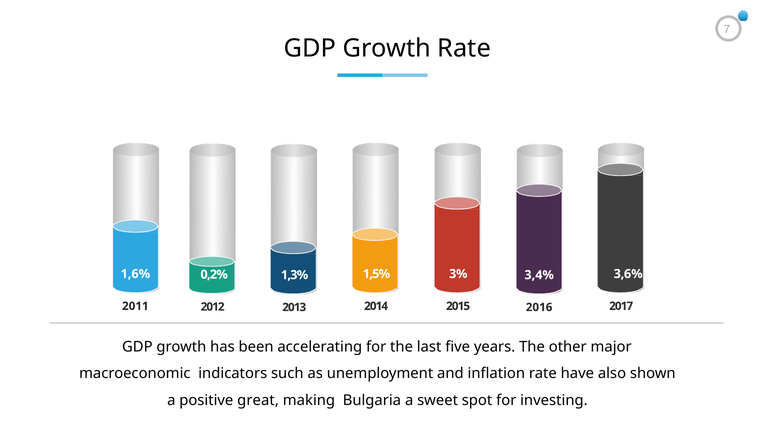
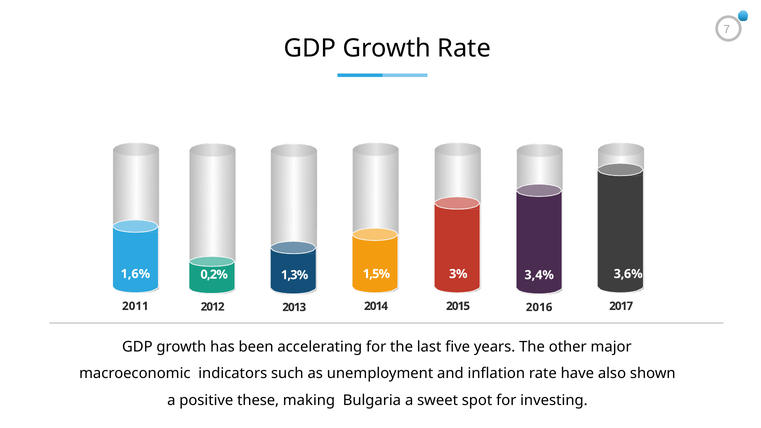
great: great -> these (258, 400)
